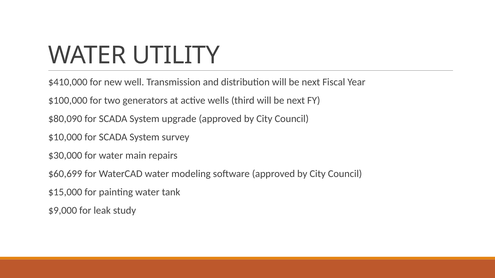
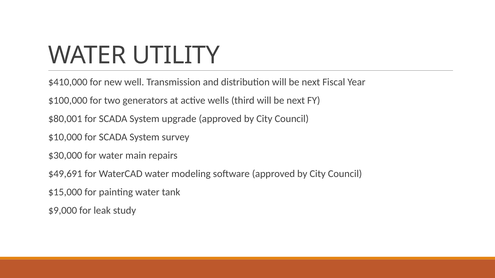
$80,090: $80,090 -> $80,001 (65, 119)
$60,699: $60,699 -> $49,691 (65, 174)
